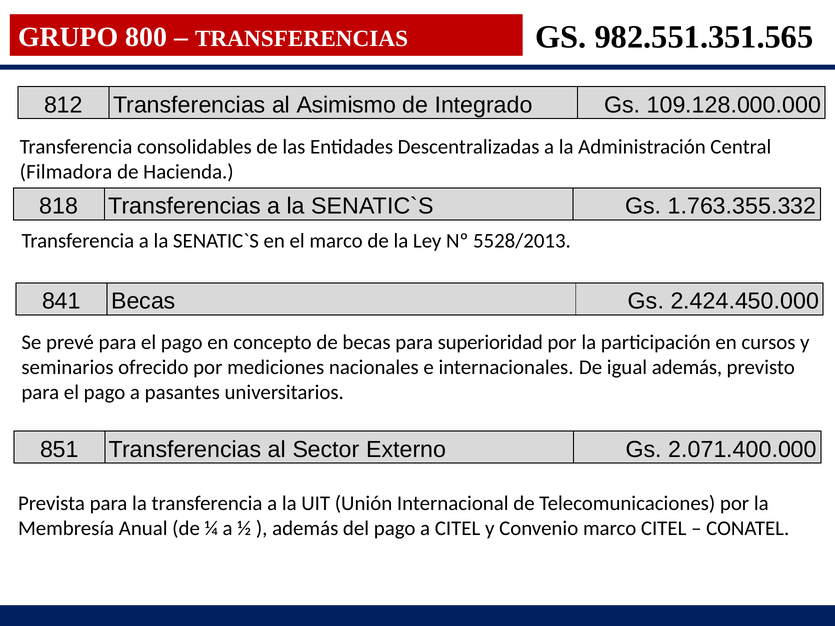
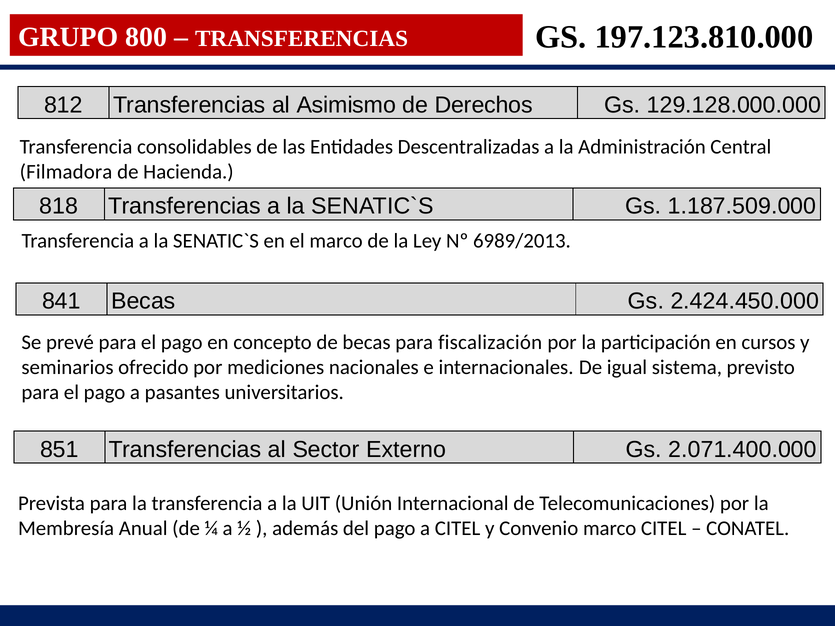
982.551.351.565: 982.551.351.565 -> 197.123.810.000 (704, 37)
Integrado: Integrado -> Derechos (484, 105)
109.128.000.000: 109.128.000.000 -> 129.128.000.000 (734, 105)
1.763.355.332: 1.763.355.332 -> 1.187.509.000 (742, 206)
5528/2013: 5528/2013 -> 6989/2013 (522, 241)
superioridad: superioridad -> fiscalización (490, 342)
igual además: además -> sistema (687, 367)
